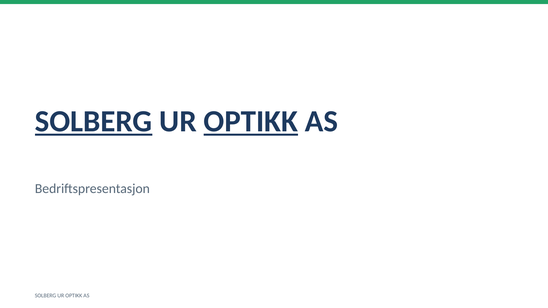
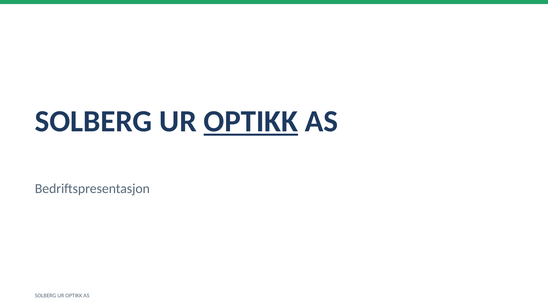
SOLBERG underline: present -> none (94, 122)
